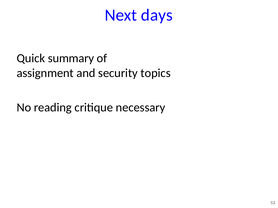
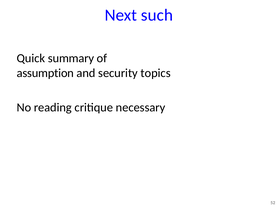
days: days -> such (157, 15)
assignment: assignment -> assumption (45, 73)
